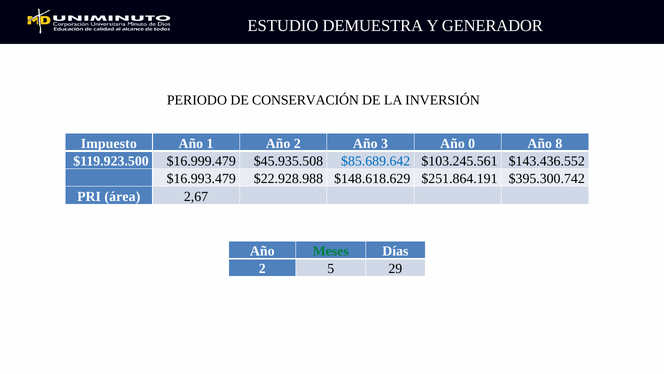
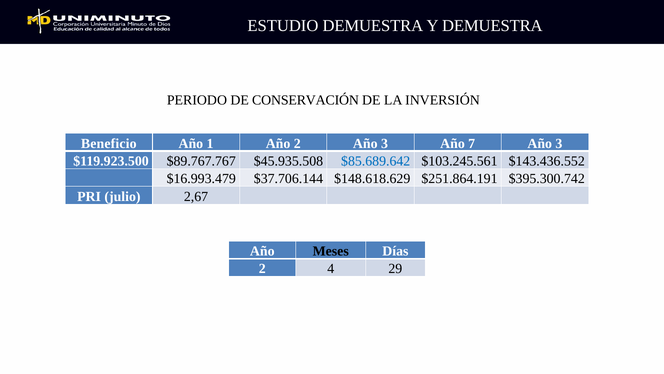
Y GENERADOR: GENERADOR -> DEMUESTRA (492, 26)
Impuesto: Impuesto -> Beneficio (109, 143)
0: 0 -> 7 (472, 143)
8: 8 -> 3 (559, 143)
$16.999.479: $16.999.479 -> $89.767.767 (201, 161)
$22.928.988: $22.928.988 -> $37.706.144 (288, 179)
área: área -> julio (122, 196)
Meses colour: green -> black (331, 251)
5: 5 -> 4 (331, 269)
